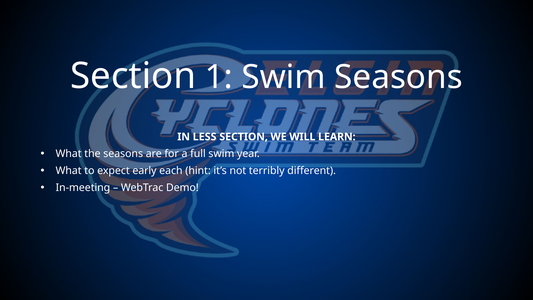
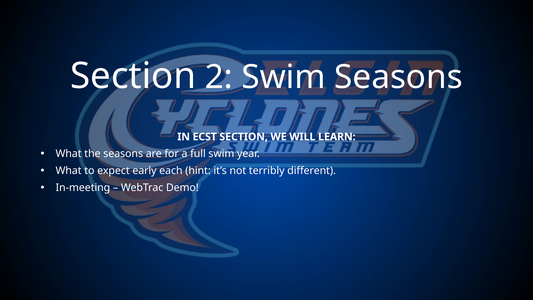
1: 1 -> 2 (219, 77)
LESS: LESS -> ECST (205, 137)
